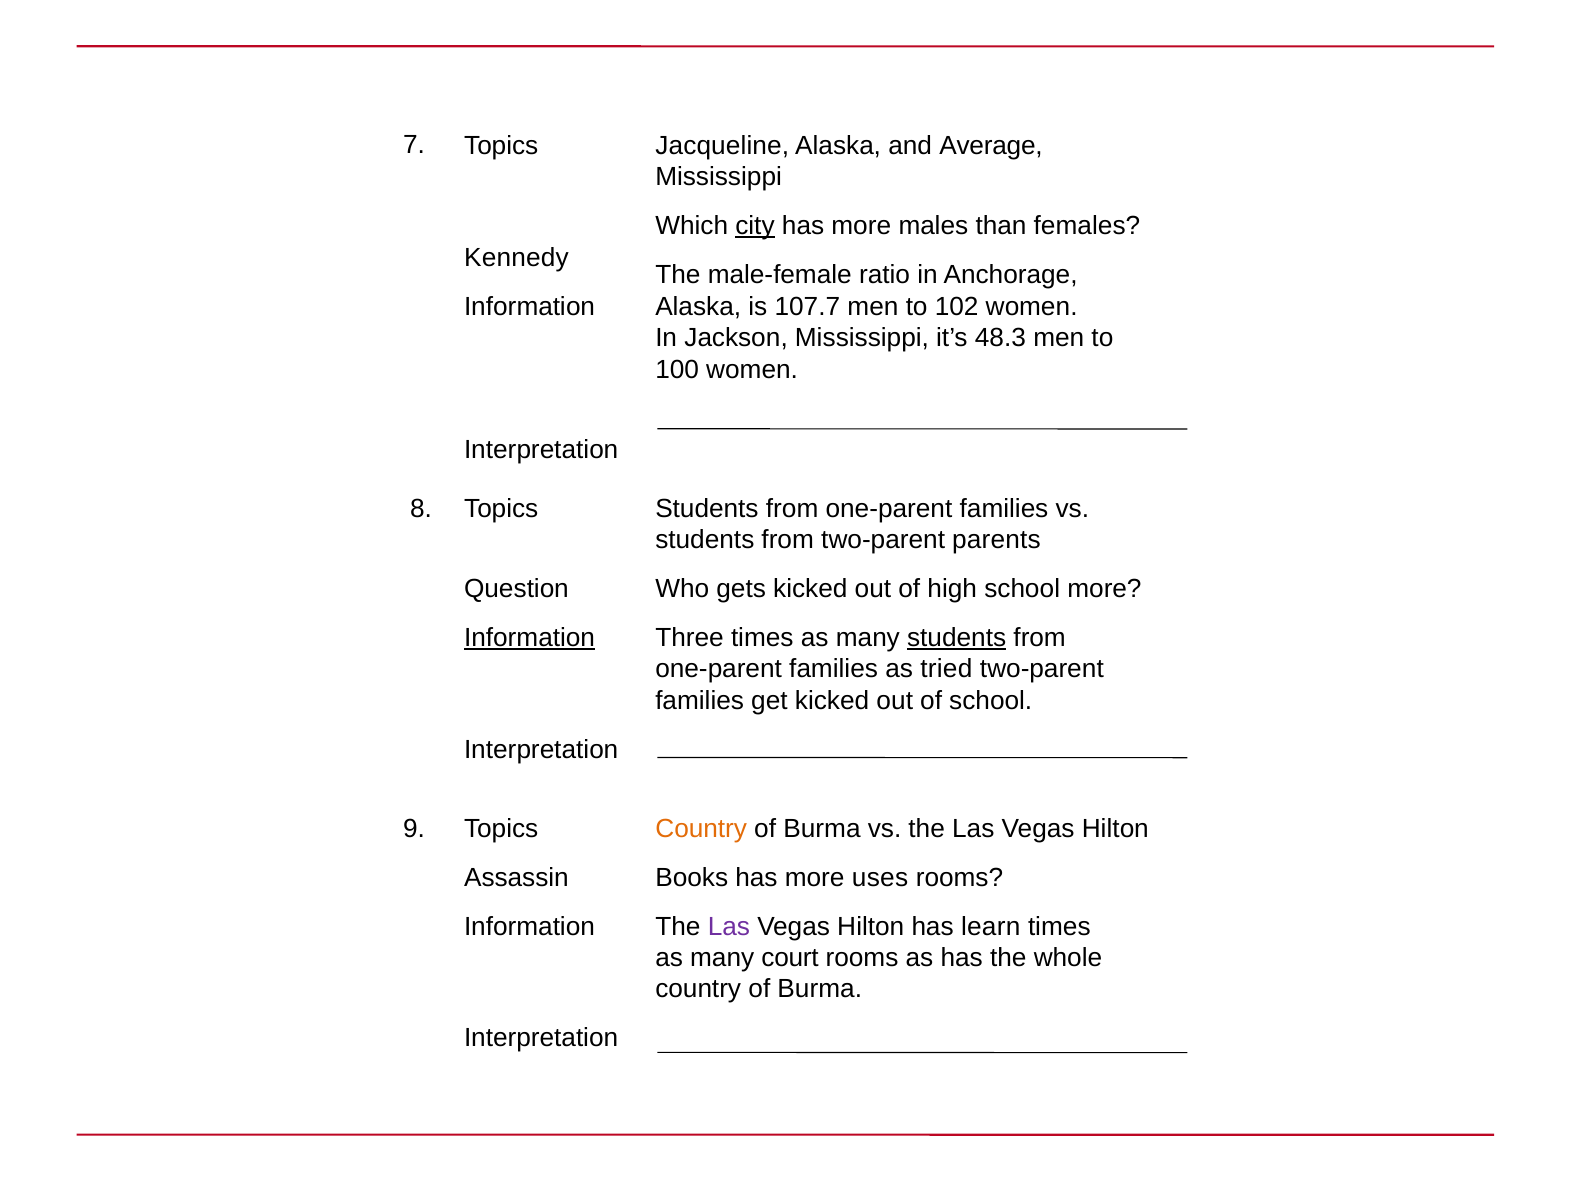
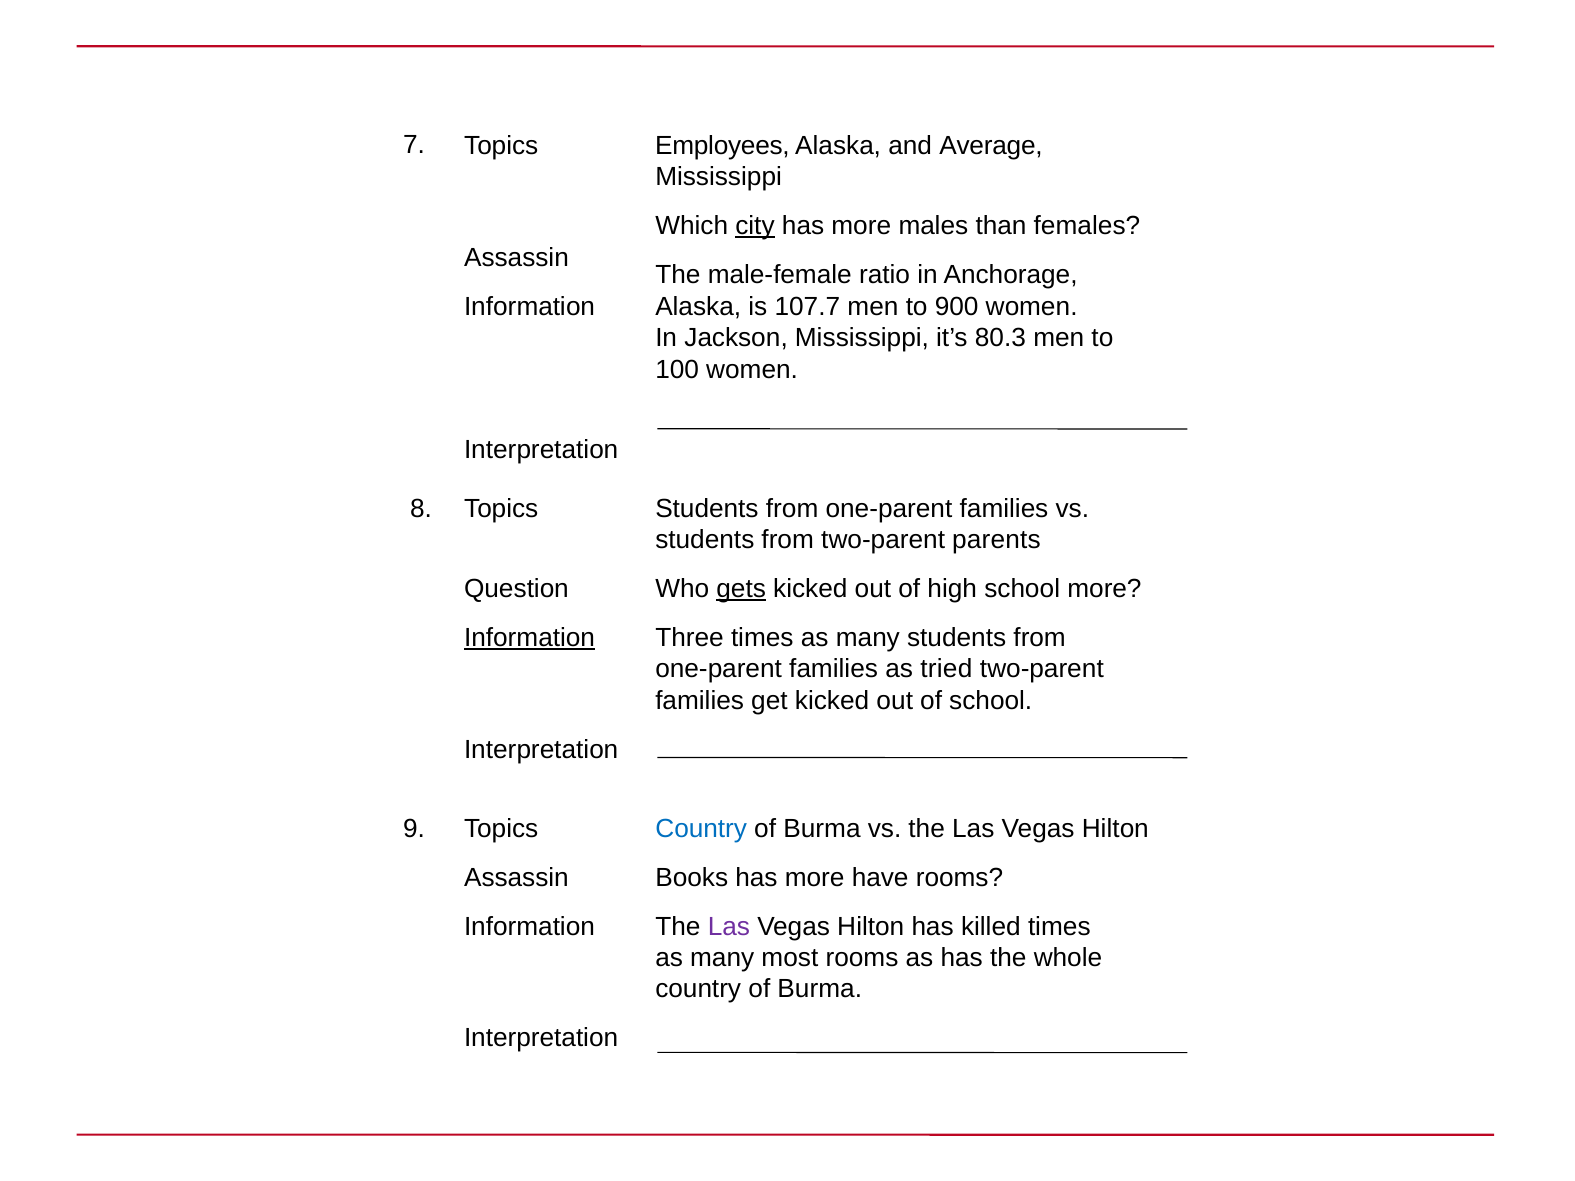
Jacqueline: Jacqueline -> Employees (722, 145)
Kennedy: Kennedy -> Assassin (516, 257)
102: 102 -> 900 (957, 306)
48.3: 48.3 -> 80.3 (1000, 338)
gets underline: none -> present (741, 589)
students underline: present -> none (957, 638)
Country colour: orange -> blue (701, 829)
uses: uses -> have (880, 878)
learn: learn -> killed (991, 927)
court: court -> most (790, 958)
